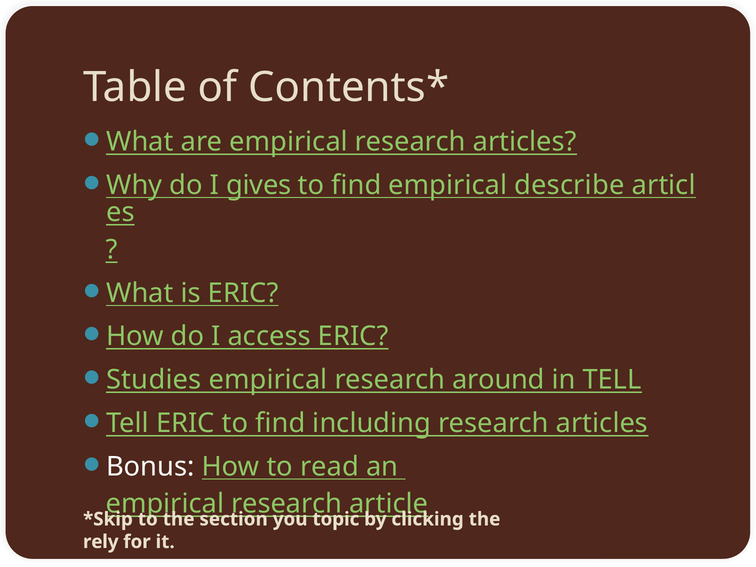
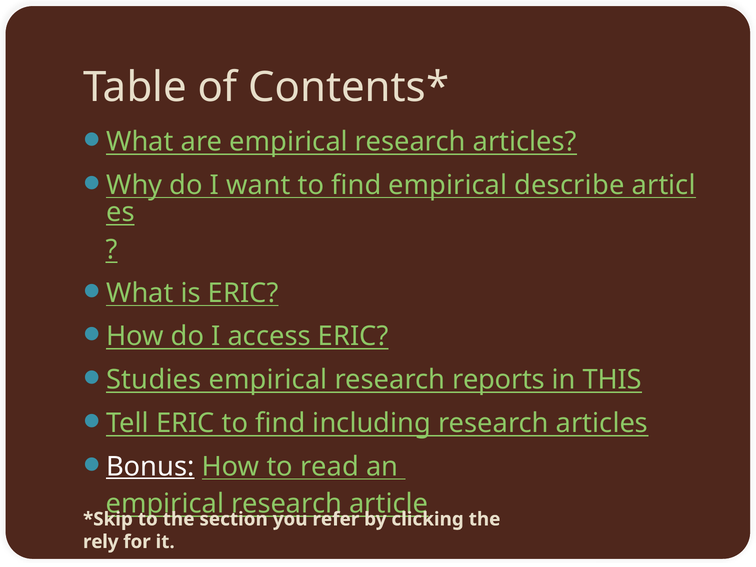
gives: gives -> want (258, 185)
around: around -> reports (499, 380)
in TELL: TELL -> THIS (612, 380)
Bonus underline: none -> present (150, 467)
topic: topic -> refer (336, 519)
